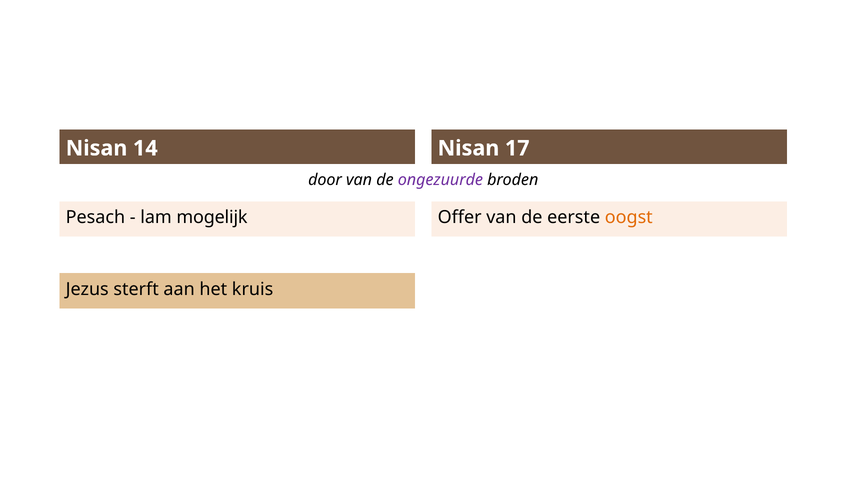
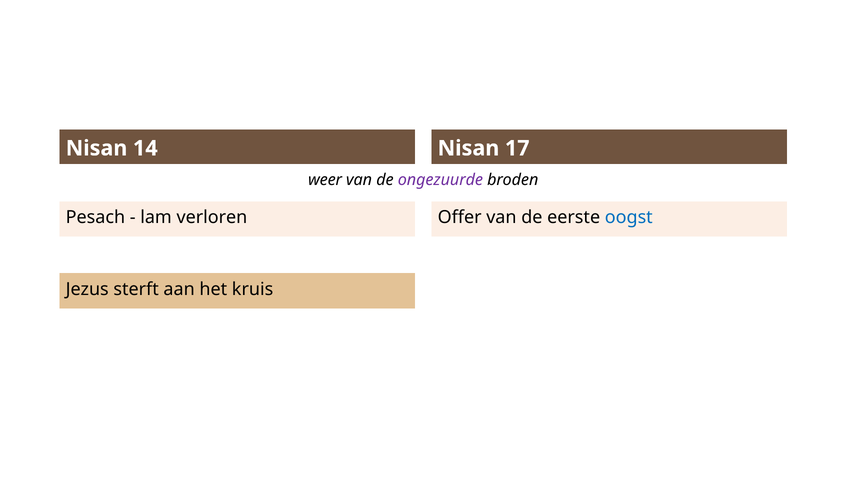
door: door -> weer (325, 180)
mogelijk: mogelijk -> verloren (212, 217)
oogst colour: orange -> blue (629, 217)
